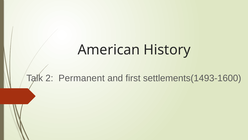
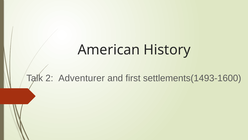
Permanent: Permanent -> Adventurer (82, 78)
